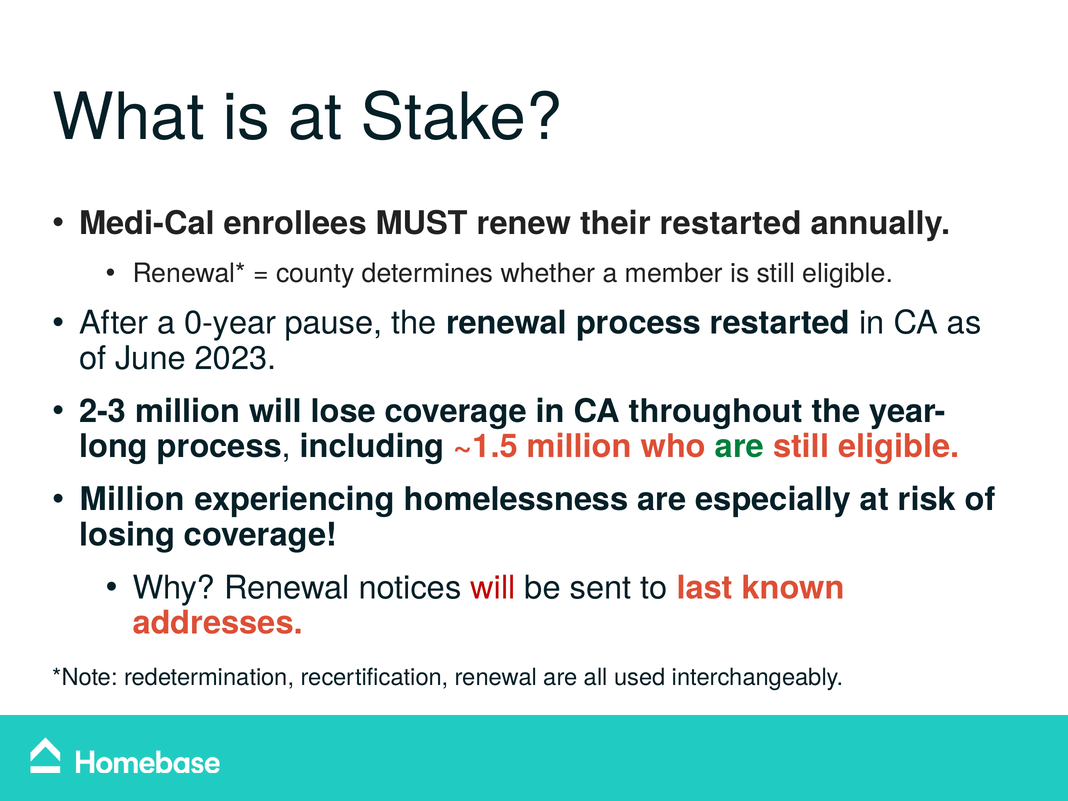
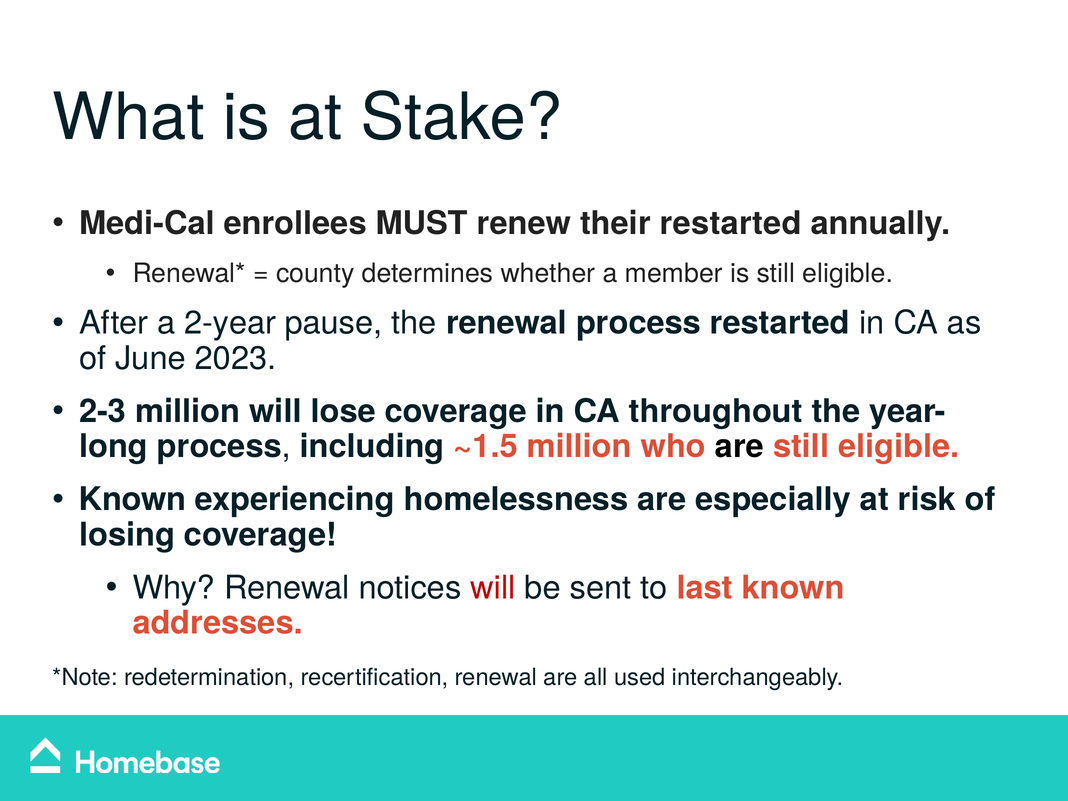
0-year: 0-year -> 2-year (230, 323)
are colour: green -> black (739, 447)
Million: Million -> Known (133, 500)
